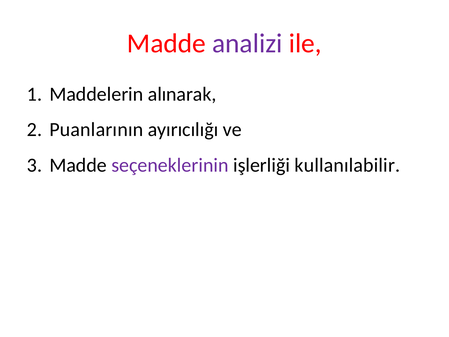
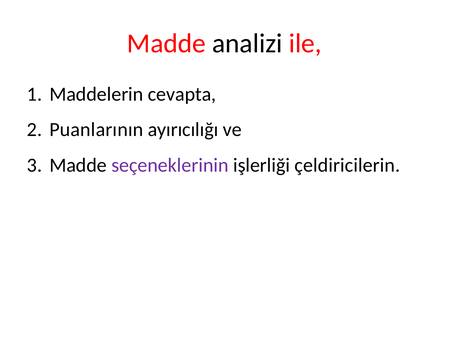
analizi colour: purple -> black (247, 43)
alınarak: alınarak -> cevapta (182, 94)
kullanılabilir: kullanılabilir -> çeldiricilerin (347, 165)
